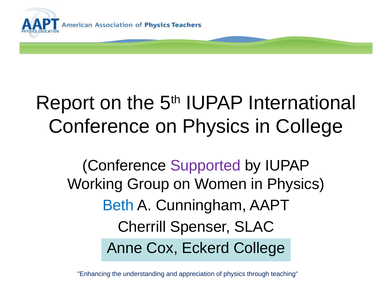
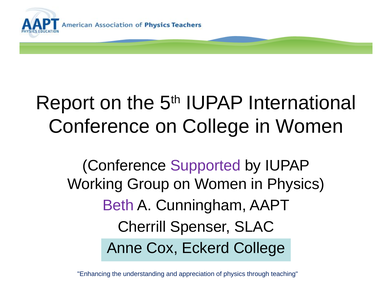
on Physics: Physics -> College (216, 126)
in College: College -> Women (309, 126)
Beth colour: blue -> purple (118, 205)
